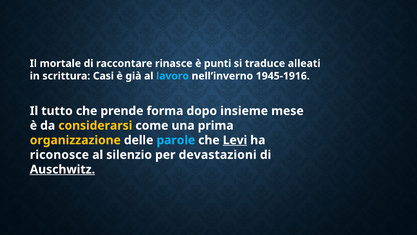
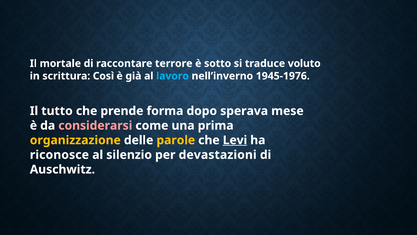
rinasce: rinasce -> terrore (174, 63)
punti: punti -> sotto (218, 63)
alleati: alleati -> voluto (304, 63)
Casi: Casi -> Così (103, 76)
1945-1916: 1945-1916 -> 1945-1976 (283, 76)
insieme: insieme -> sperava (244, 111)
considerarsi colour: yellow -> pink (95, 125)
parole colour: light blue -> yellow (176, 140)
Auschwitz underline: present -> none (62, 169)
